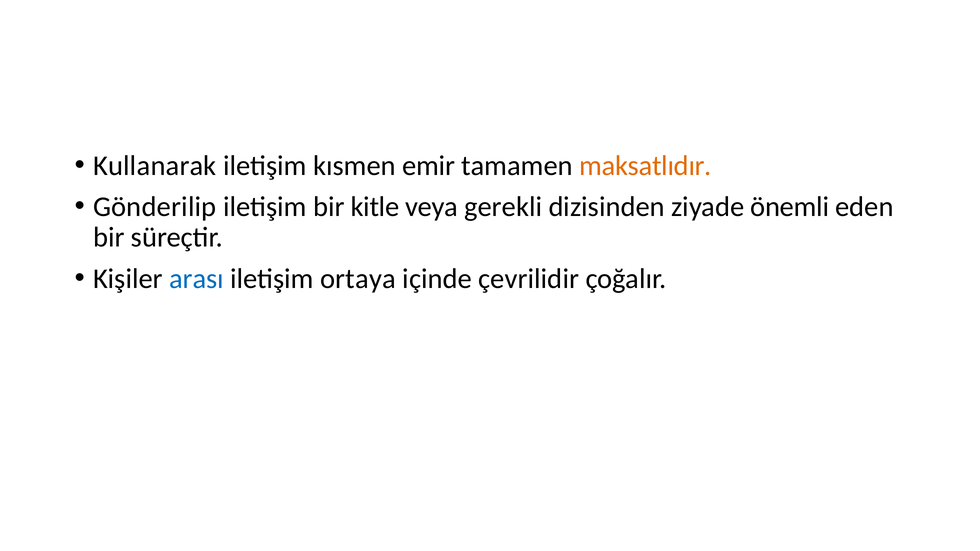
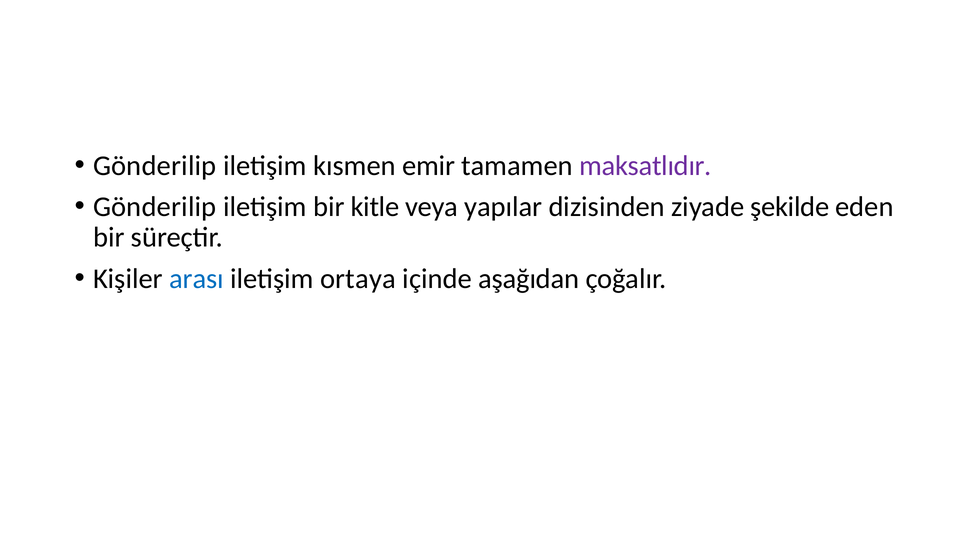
Kullanarak: Kullanarak -> Gönderilip (155, 166)
maksatlıdır colour: orange -> purple (645, 166)
gerekli: gerekli -> yapılar (503, 207)
önemli: önemli -> şekilde (790, 207)
çevrilidir: çevrilidir -> aşağıdan (529, 279)
